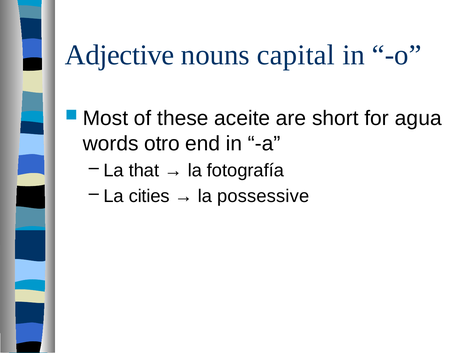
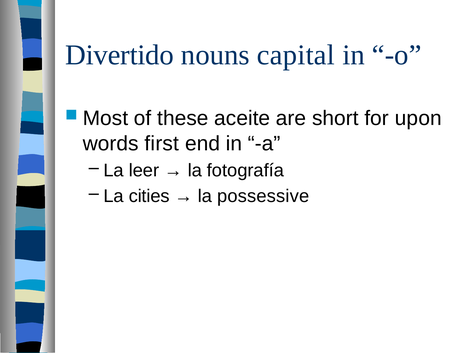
Adjective: Adjective -> Divertido (120, 55)
agua: agua -> upon (418, 118)
otro: otro -> first (162, 144)
that: that -> leer (144, 171)
